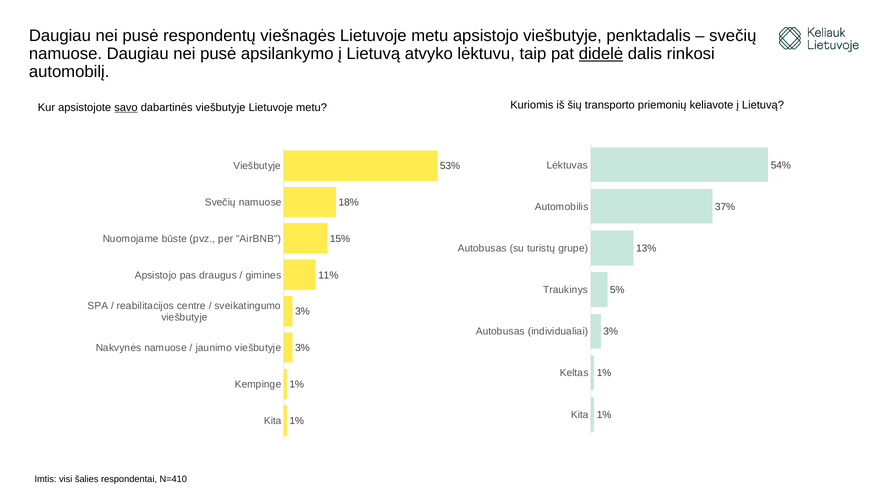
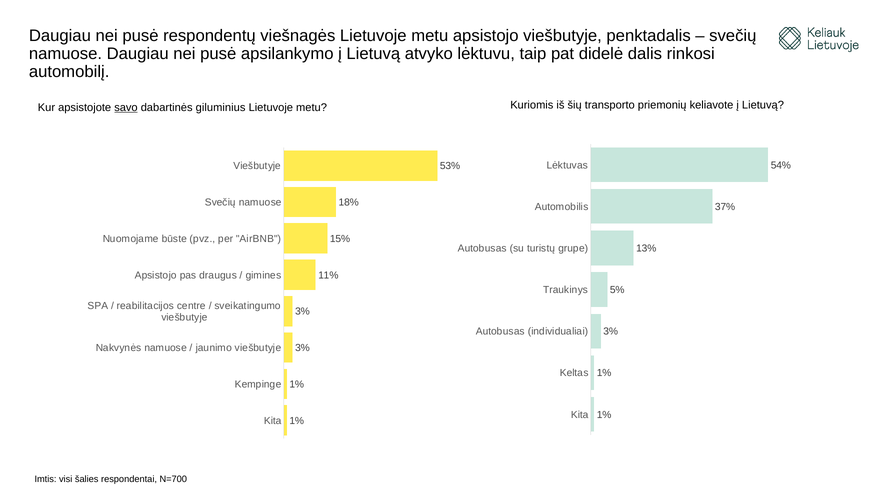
didelė underline: present -> none (601, 54)
dabartinės viešbutyje: viešbutyje -> giluminius (221, 108)
N=410: N=410 -> N=700 (173, 479)
